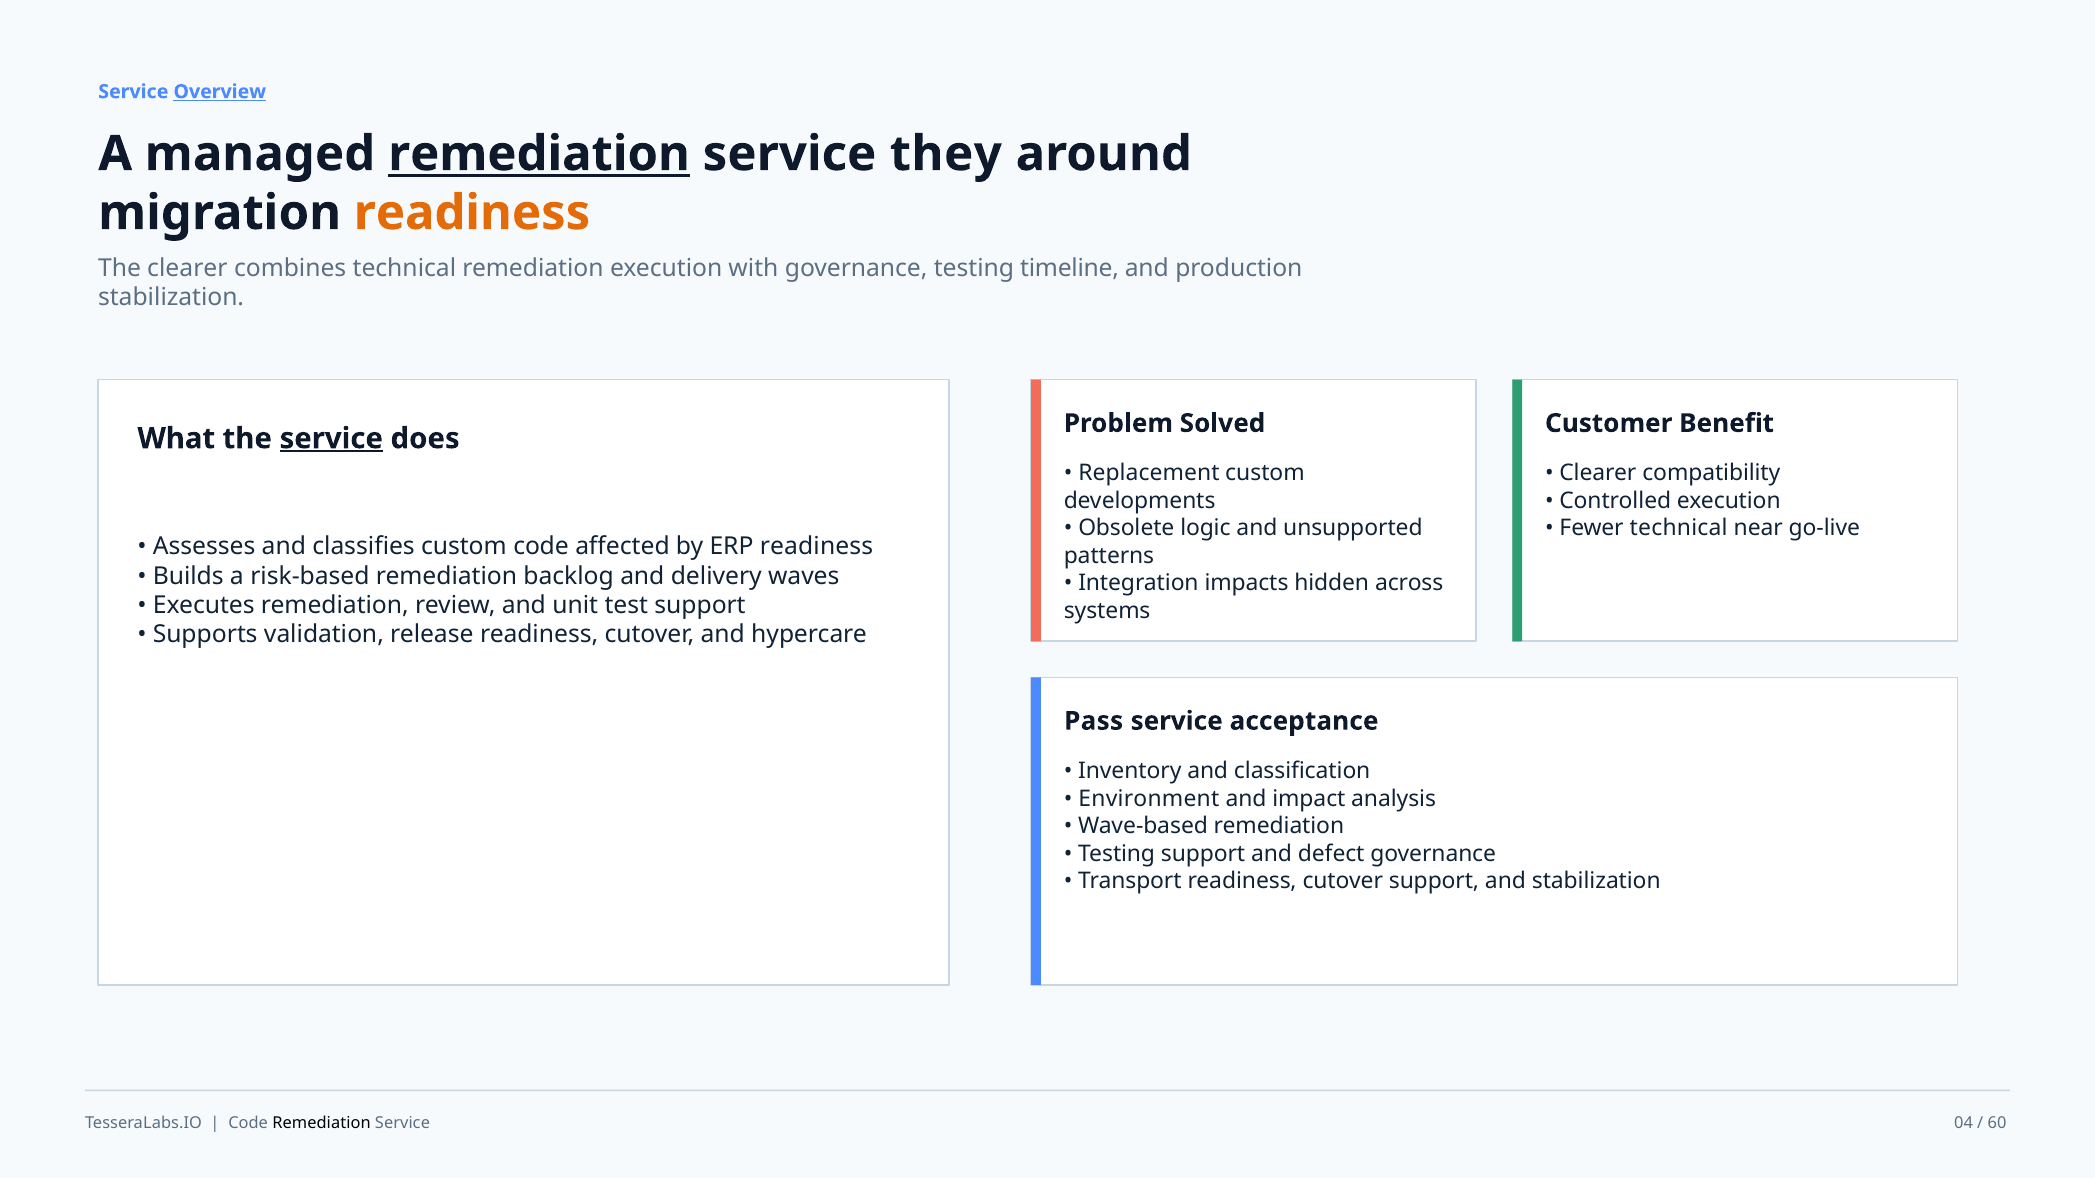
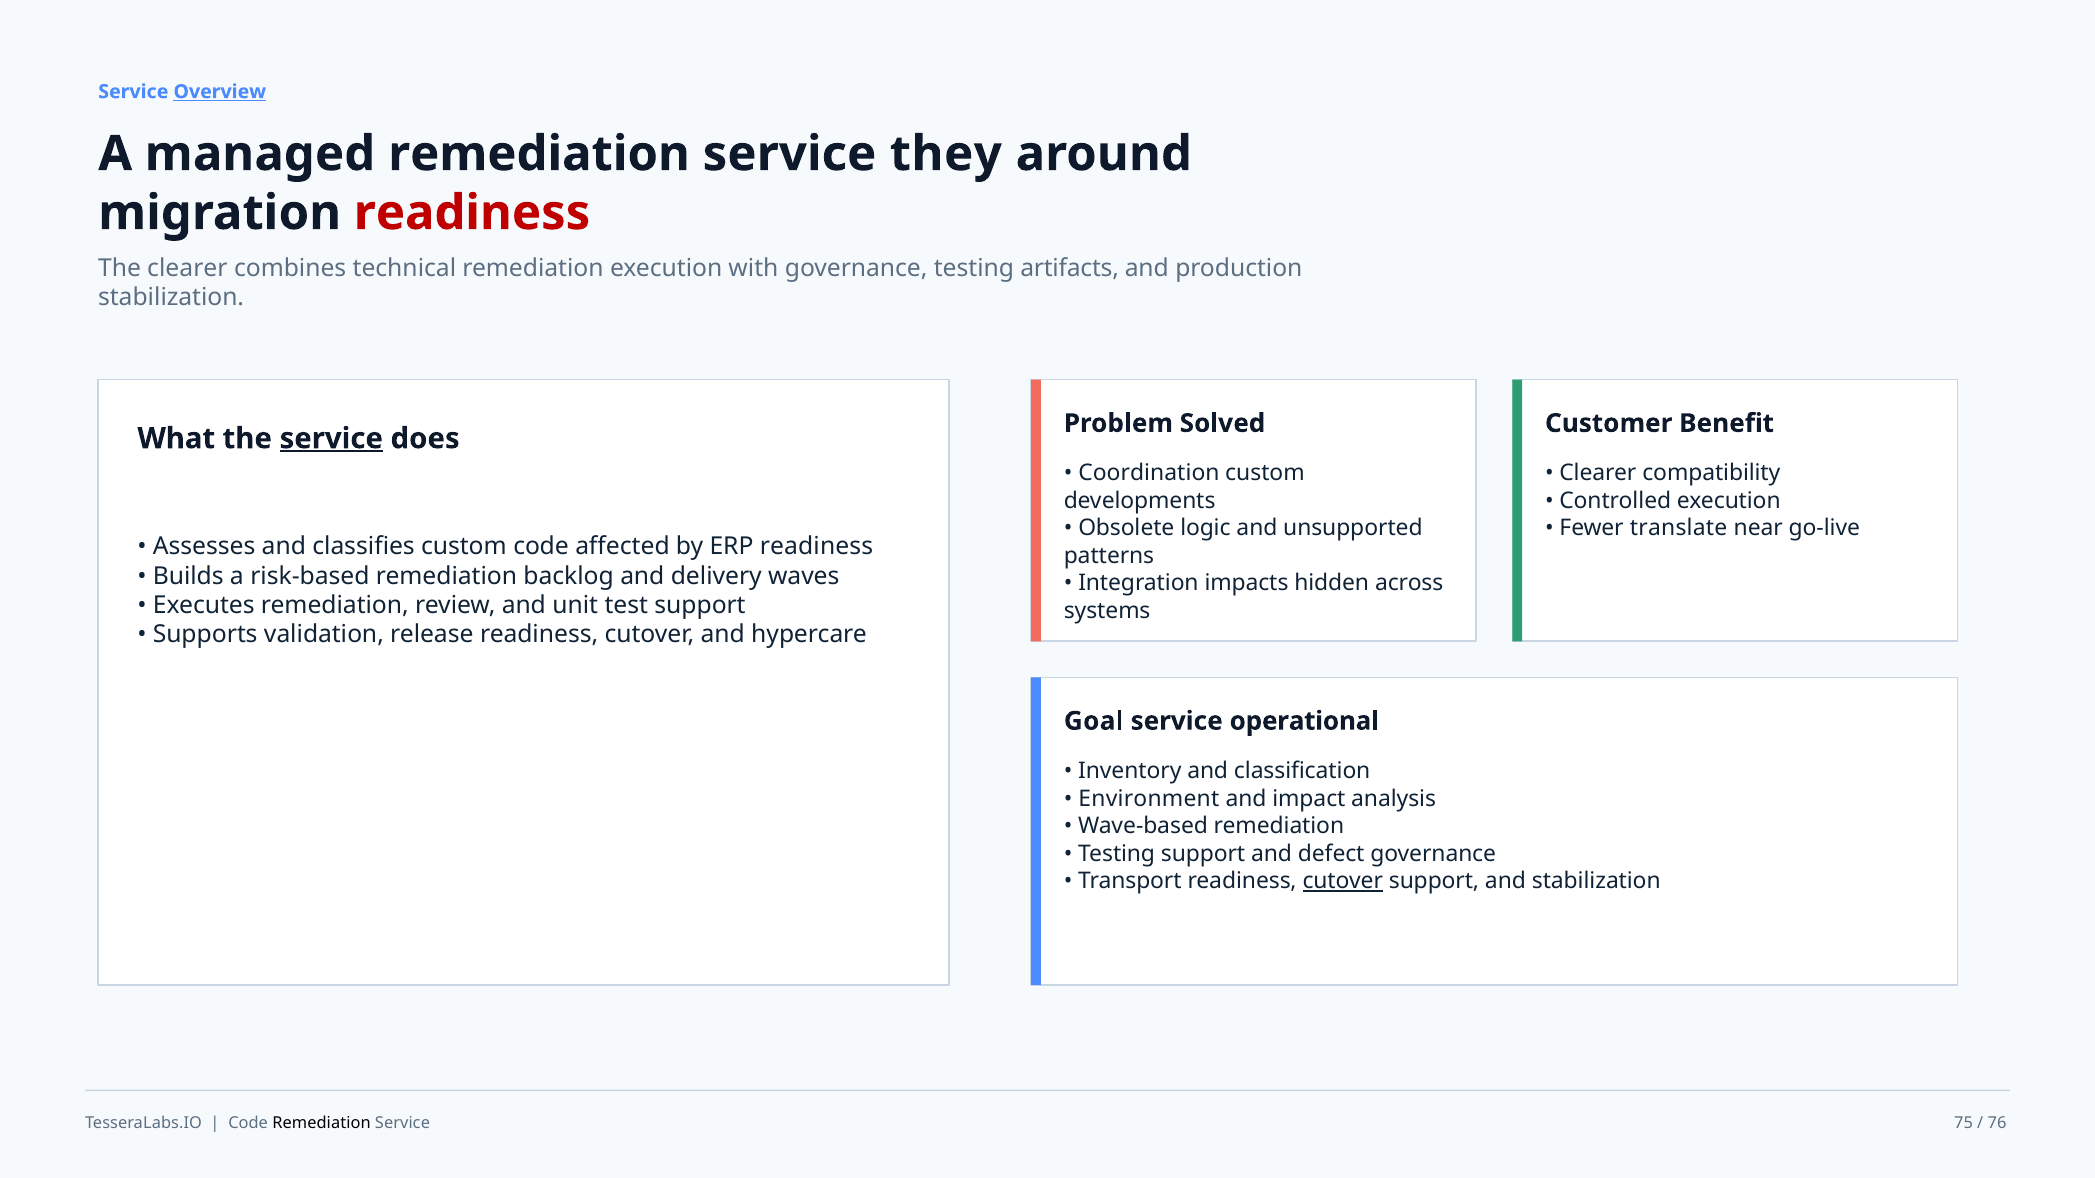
remediation underline: present -> none (539, 154)
readiness colour: orange -> red (472, 213)
timeline: timeline -> artifacts (1070, 268)
Replacement: Replacement -> Coordination (1149, 474)
Fewer technical: technical -> translate (1679, 529)
Pass: Pass -> Goal (1094, 721)
acceptance: acceptance -> operational (1304, 721)
cutover underline: none -> present (1343, 881)
04: 04 -> 75 (1964, 1124)
60: 60 -> 76 (1997, 1124)
